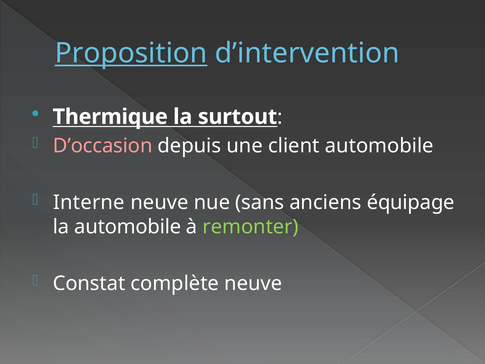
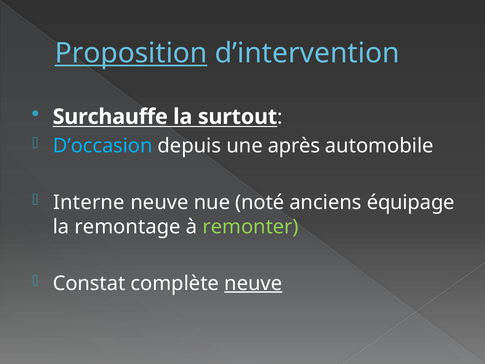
Thermique: Thermique -> Surchauffe (110, 117)
D’occasion colour: pink -> light blue (103, 146)
client: client -> après (294, 146)
sans: sans -> noté (260, 202)
la automobile: automobile -> remontage (128, 227)
neuve underline: none -> present (253, 283)
